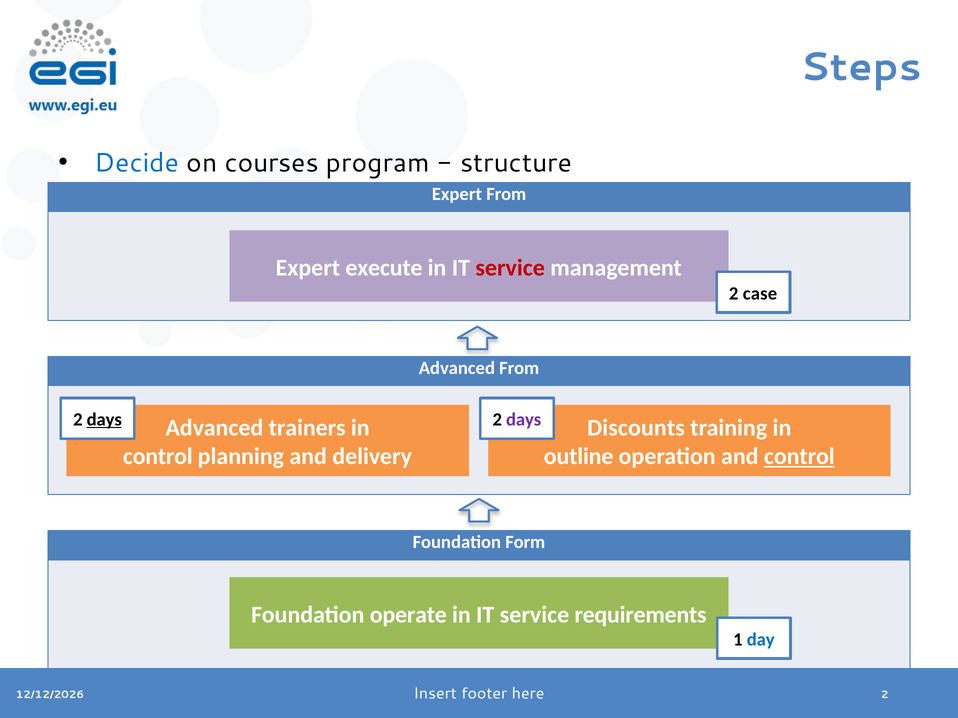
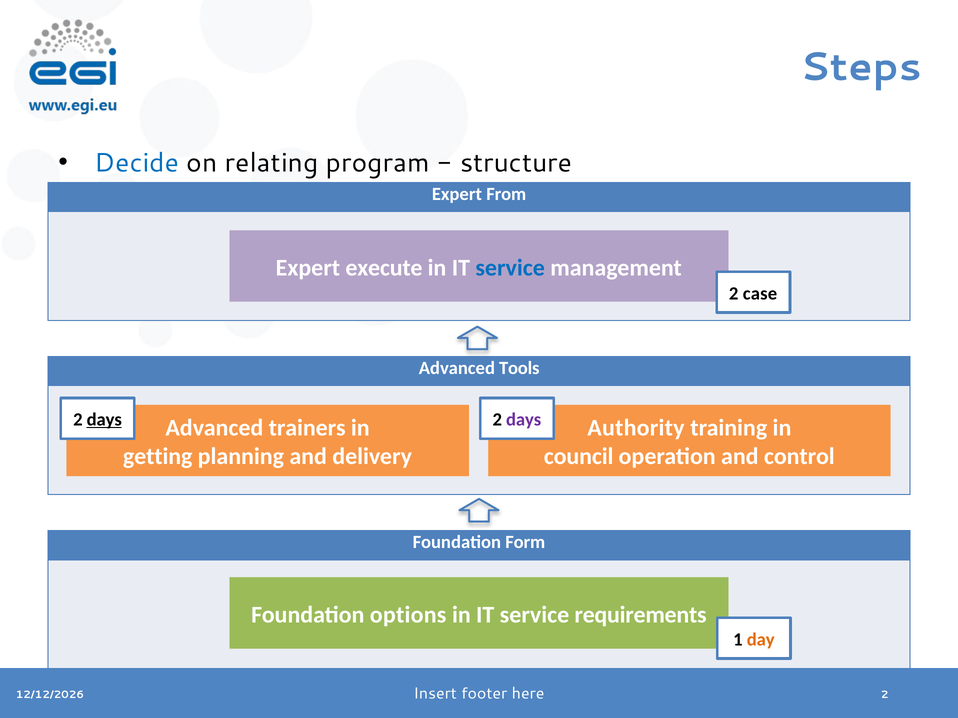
courses: courses -> relating (272, 163)
service colour: red -> blue (510, 268)
Advanced From: From -> Tools (519, 368)
Discounts: Discounts -> Authority (636, 428)
control: control -> getting (158, 457)
outline: outline -> council (579, 457)
control underline: present -> none (799, 457)
operate: operate -> options (408, 615)
day colour: blue -> orange (761, 640)
